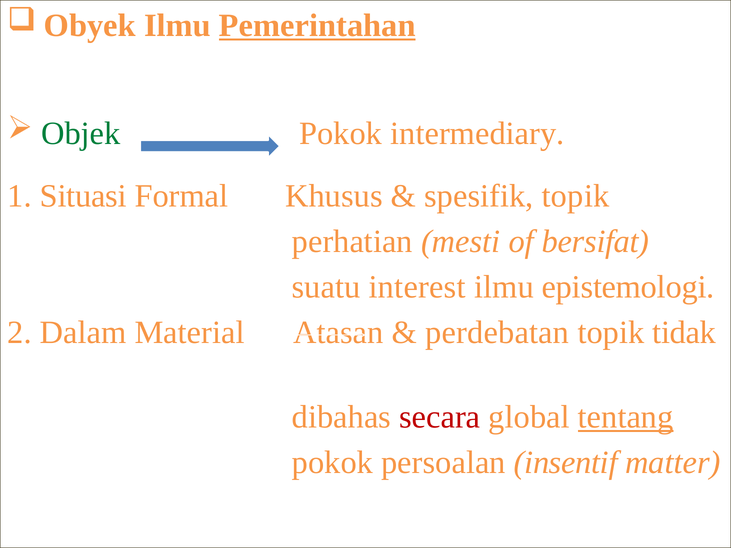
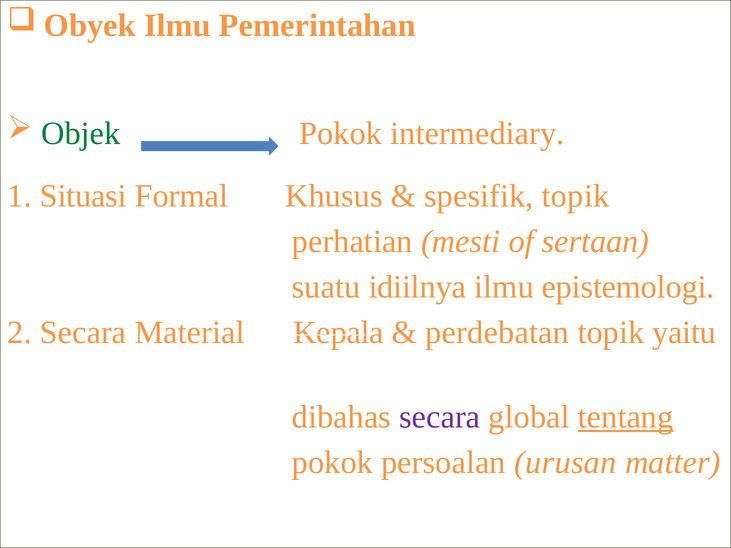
Pemerintahan underline: present -> none (317, 25)
bersifat: bersifat -> sertaan (596, 242)
interest: interest -> idiilnya (417, 287)
2 Dalam: Dalam -> Secara (83, 333)
Atasan: Atasan -> Kepala (339, 333)
tidak: tidak -> yaitu (684, 333)
secara colour: red -> purple (440, 417)
insentif: insentif -> urusan (565, 463)
